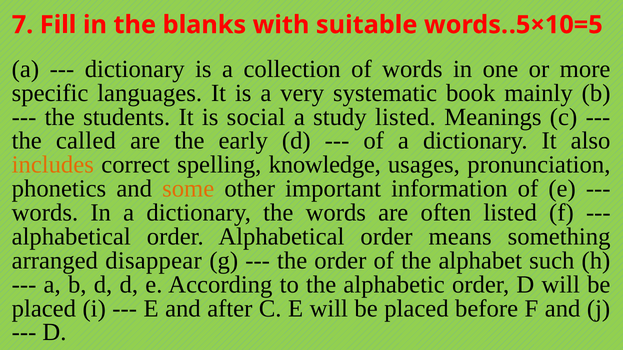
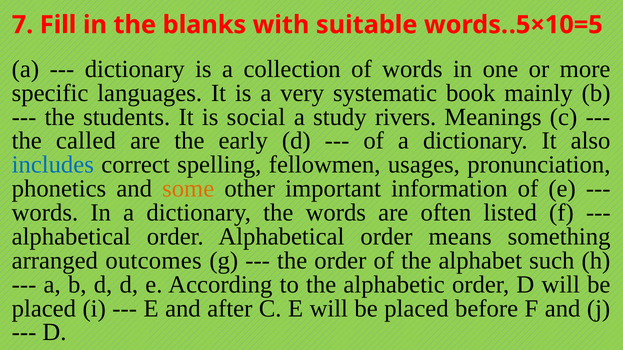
study listed: listed -> rivers (406, 117)
includes colour: orange -> blue (53, 165)
knowledge: knowledge -> fellowmen (325, 165)
disappear: disappear -> outcomes (154, 261)
